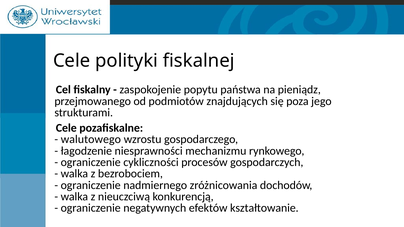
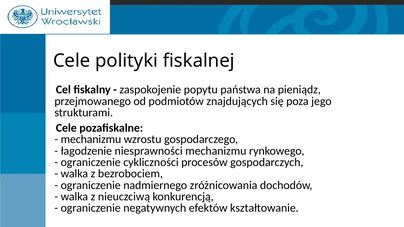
walutowego: walutowego -> mechanizmu (91, 139)
